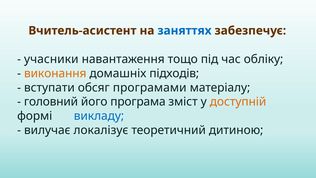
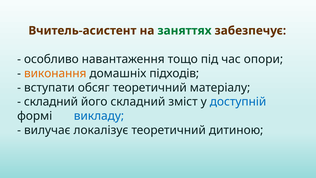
заняттях colour: blue -> green (184, 31)
учасники: учасники -> особливо (51, 59)
обліку: обліку -> опори (263, 59)
обсяг програмами: програмами -> теоретичний (150, 87)
головний: головний -> складний (51, 102)
його програма: програма -> складний (138, 102)
доступній colour: orange -> blue (238, 102)
